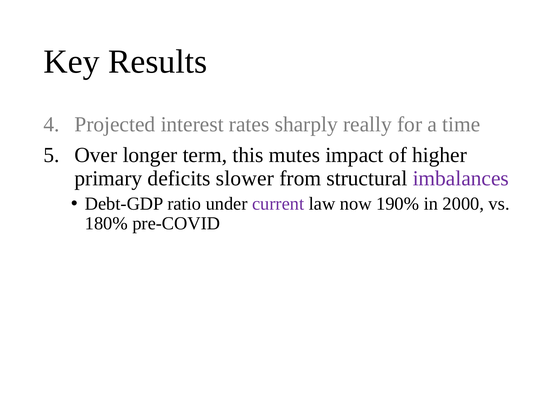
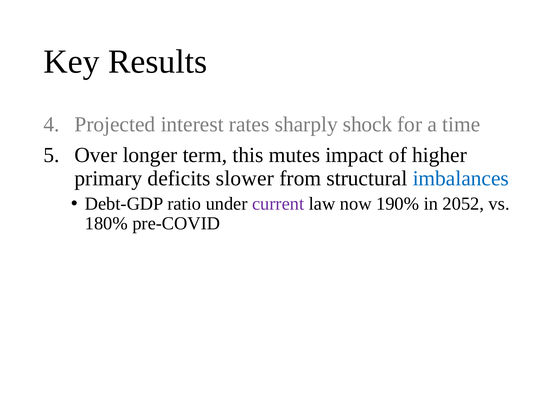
really: really -> shock (368, 124)
imbalances colour: purple -> blue (461, 178)
2000: 2000 -> 2052 (463, 204)
